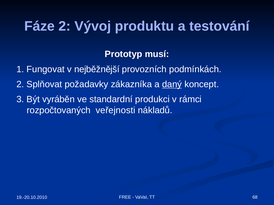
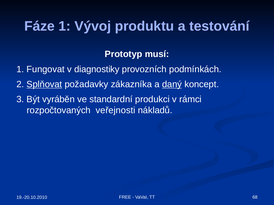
Fáze 2: 2 -> 1 (65, 26)
nejběžnější: nejběžnější -> diagnostiky (97, 69)
Splňovat underline: none -> present (44, 84)
